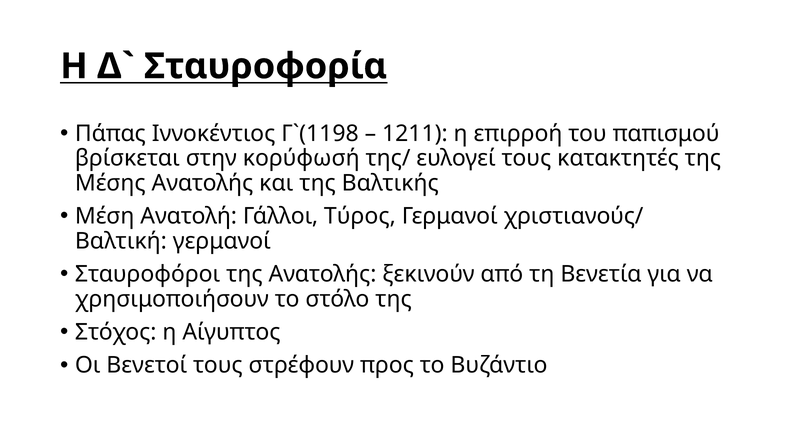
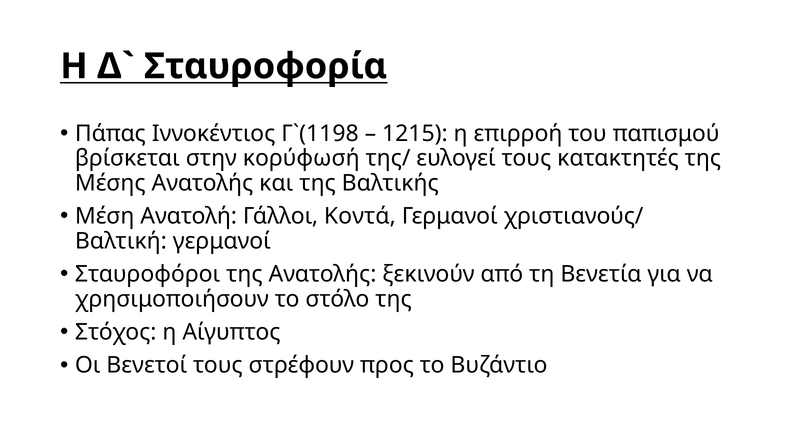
1211: 1211 -> 1215 (415, 133)
Τύρος: Τύρος -> Κοντά (360, 216)
